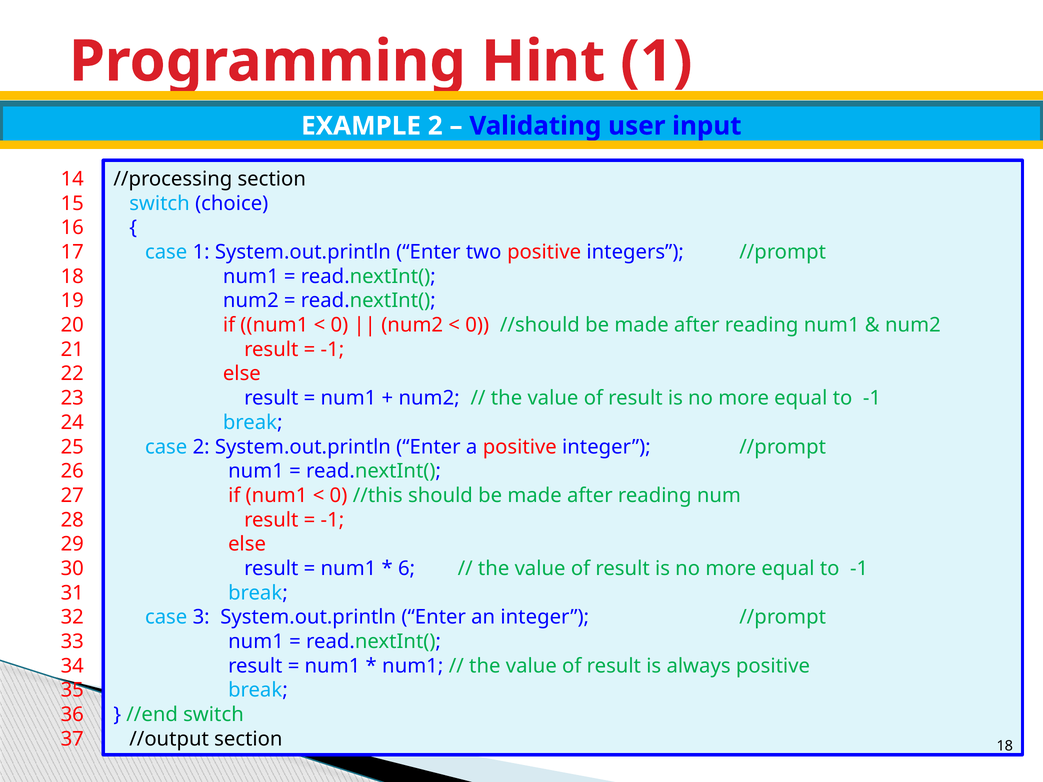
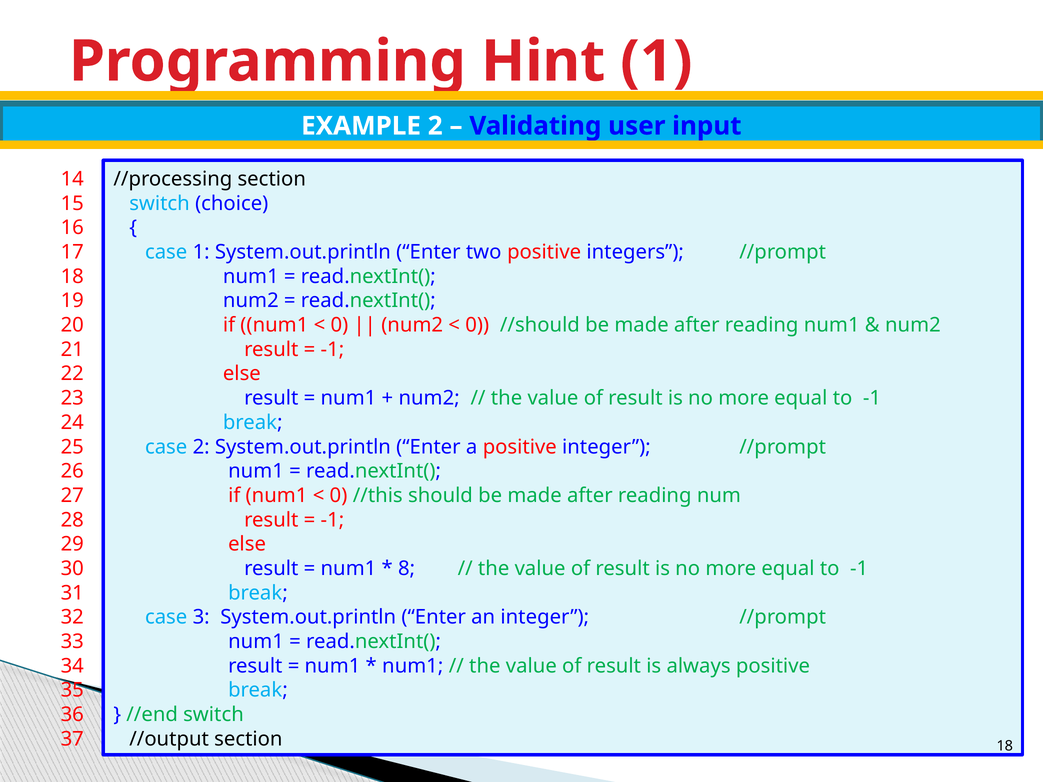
6: 6 -> 8 (407, 569)
